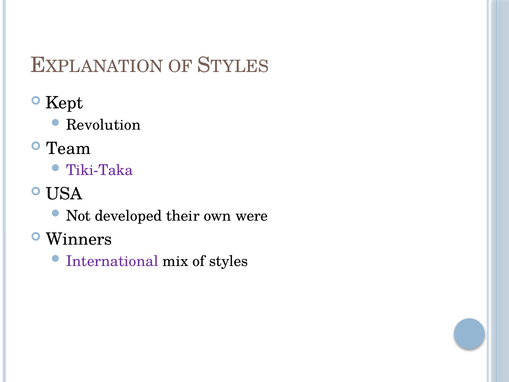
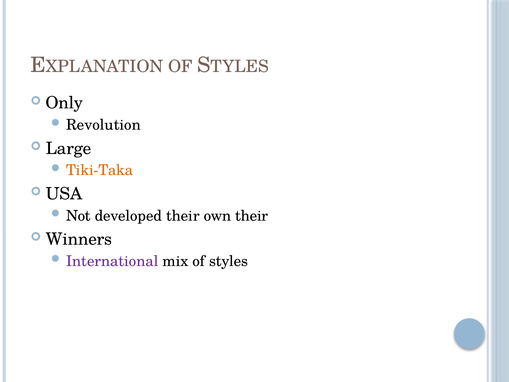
Kept: Kept -> Only (64, 103)
Team: Team -> Large (69, 148)
Tiki-Taka colour: purple -> orange (100, 170)
own were: were -> their (252, 216)
